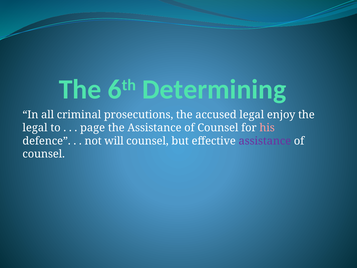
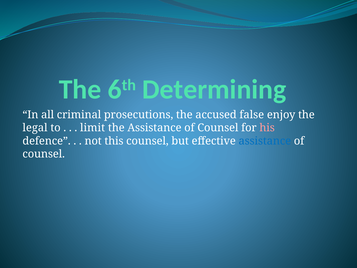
accused legal: legal -> false (252, 115)
page: page -> limit (93, 128)
will: will -> this (114, 141)
assistance colour: purple -> blue (265, 141)
